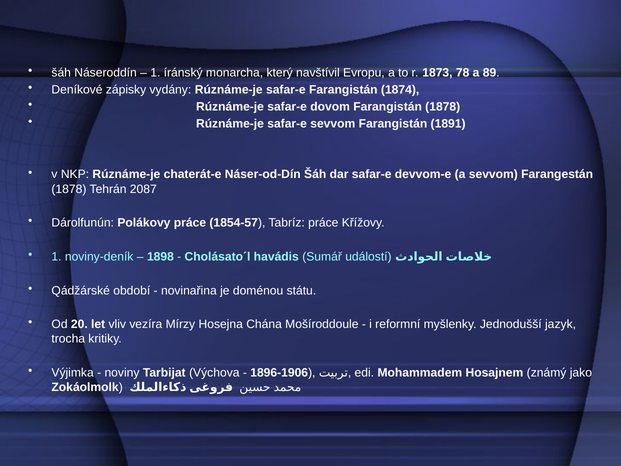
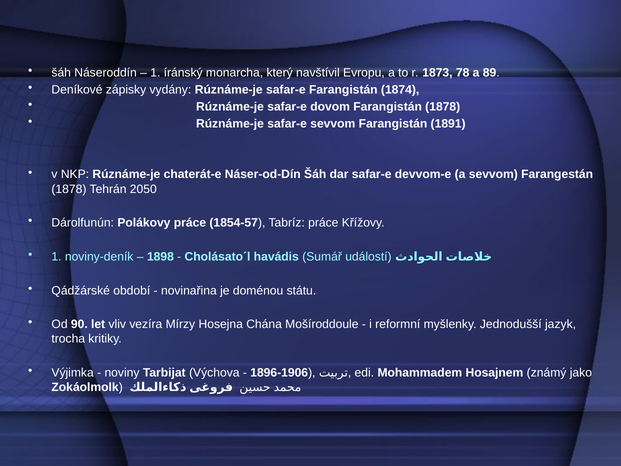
2087: 2087 -> 2050 (143, 189)
20: 20 -> 90 (79, 324)
